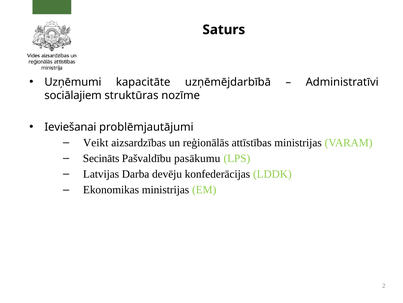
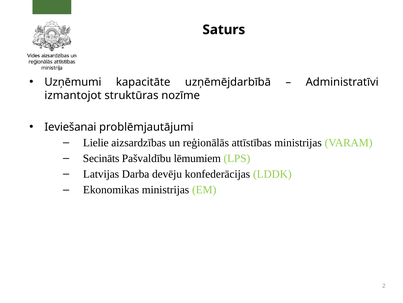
sociālajiem: sociālajiem -> izmantojot (73, 95)
Veikt: Veikt -> Lielie (96, 142)
pasākumu: pasākumu -> lēmumiem (197, 158)
